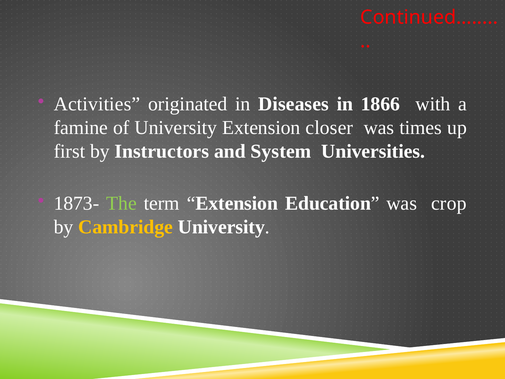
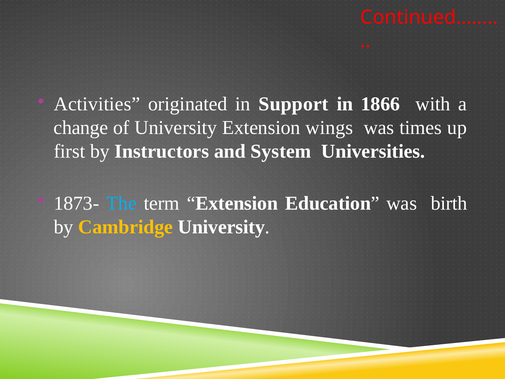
Diseases: Diseases -> Support (294, 104)
famine: famine -> change (81, 128)
closer: closer -> wings (329, 128)
The colour: light green -> light blue (122, 203)
crop: crop -> birth (449, 203)
